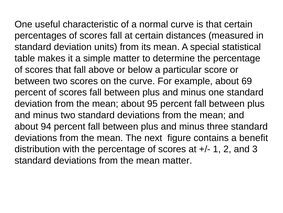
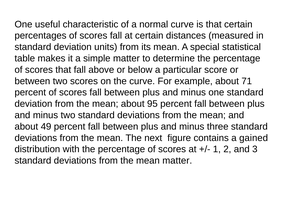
69: 69 -> 71 (247, 81)
94: 94 -> 49 (46, 126)
benefit: benefit -> gained (254, 137)
